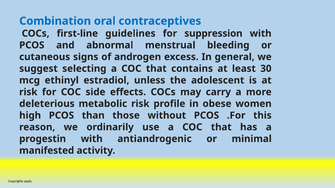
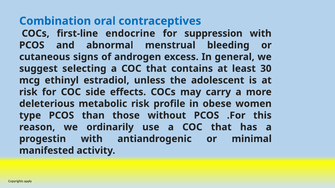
guidelines: guidelines -> endocrine (130, 34)
high: high -> type (30, 116)
